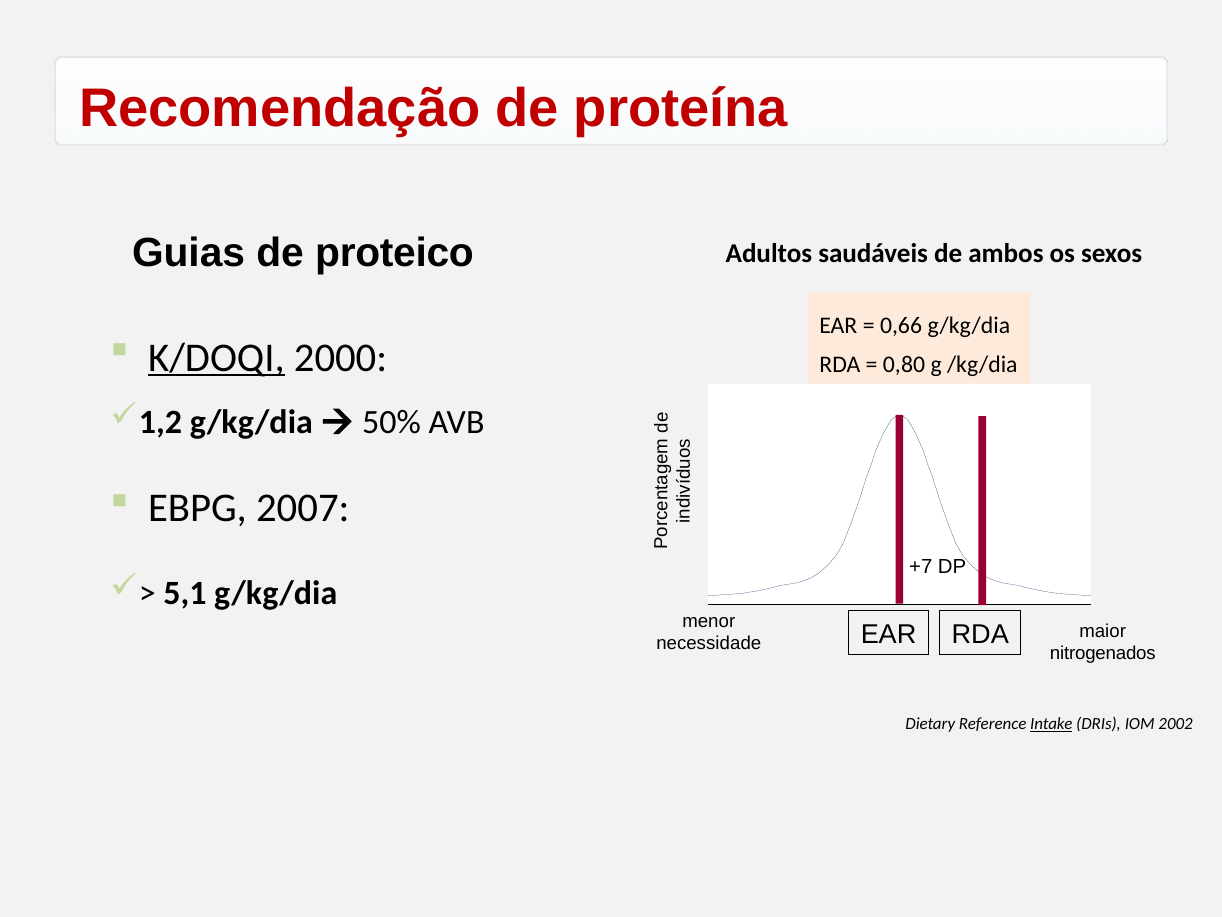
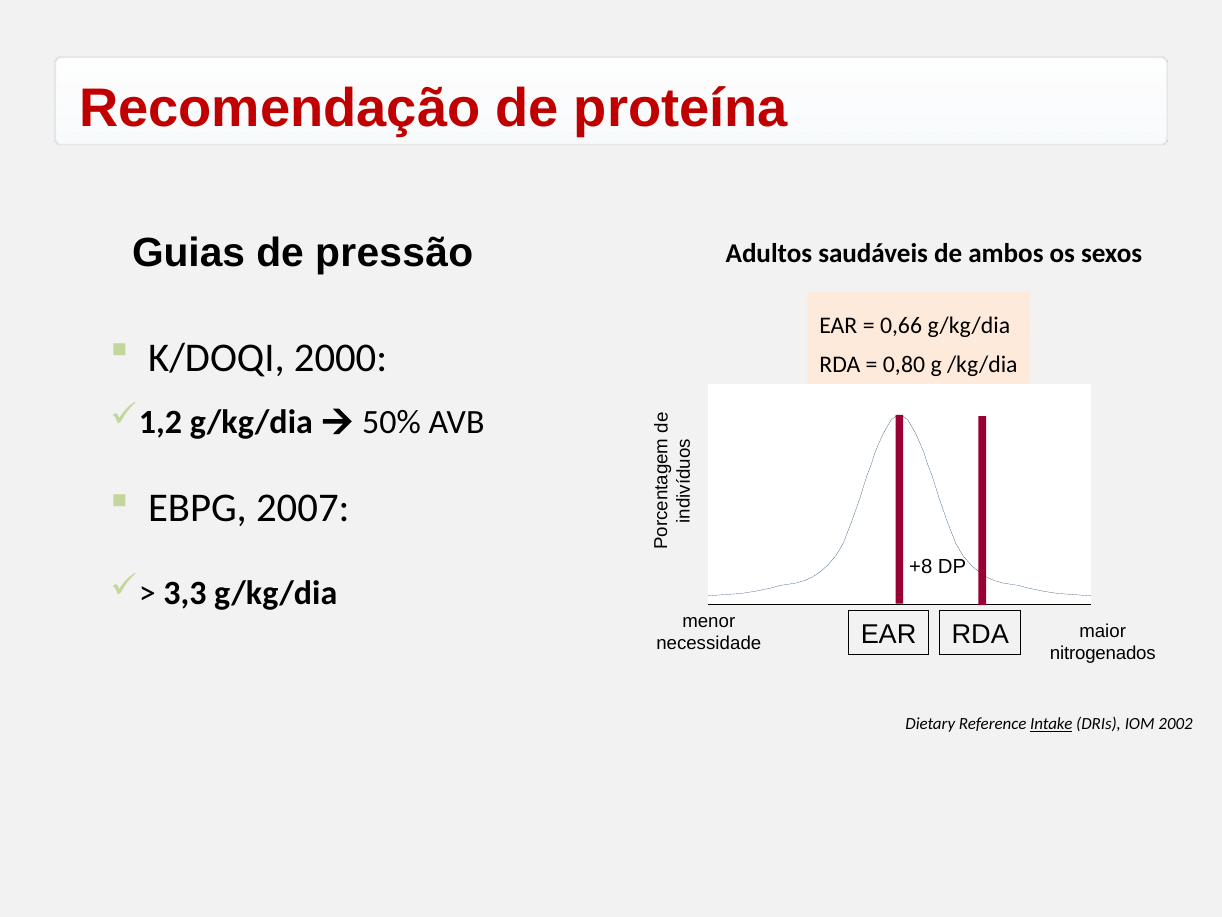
proteico: proteico -> pressão (394, 253)
K/DOQI underline: present -> none (216, 358)
+7: +7 -> +8 (921, 567)
5,1: 5,1 -> 3,3 (185, 593)
